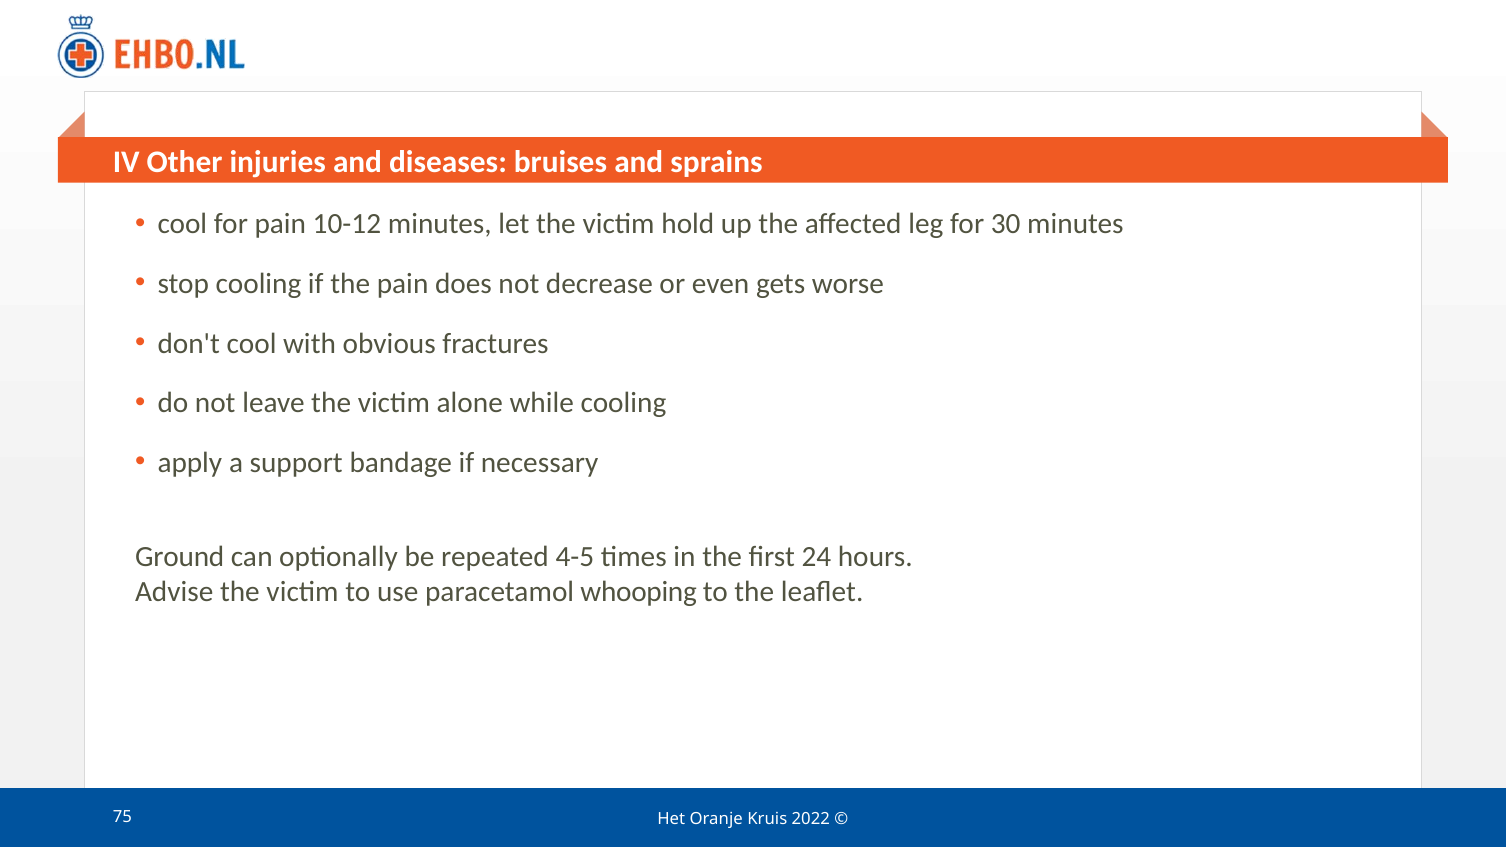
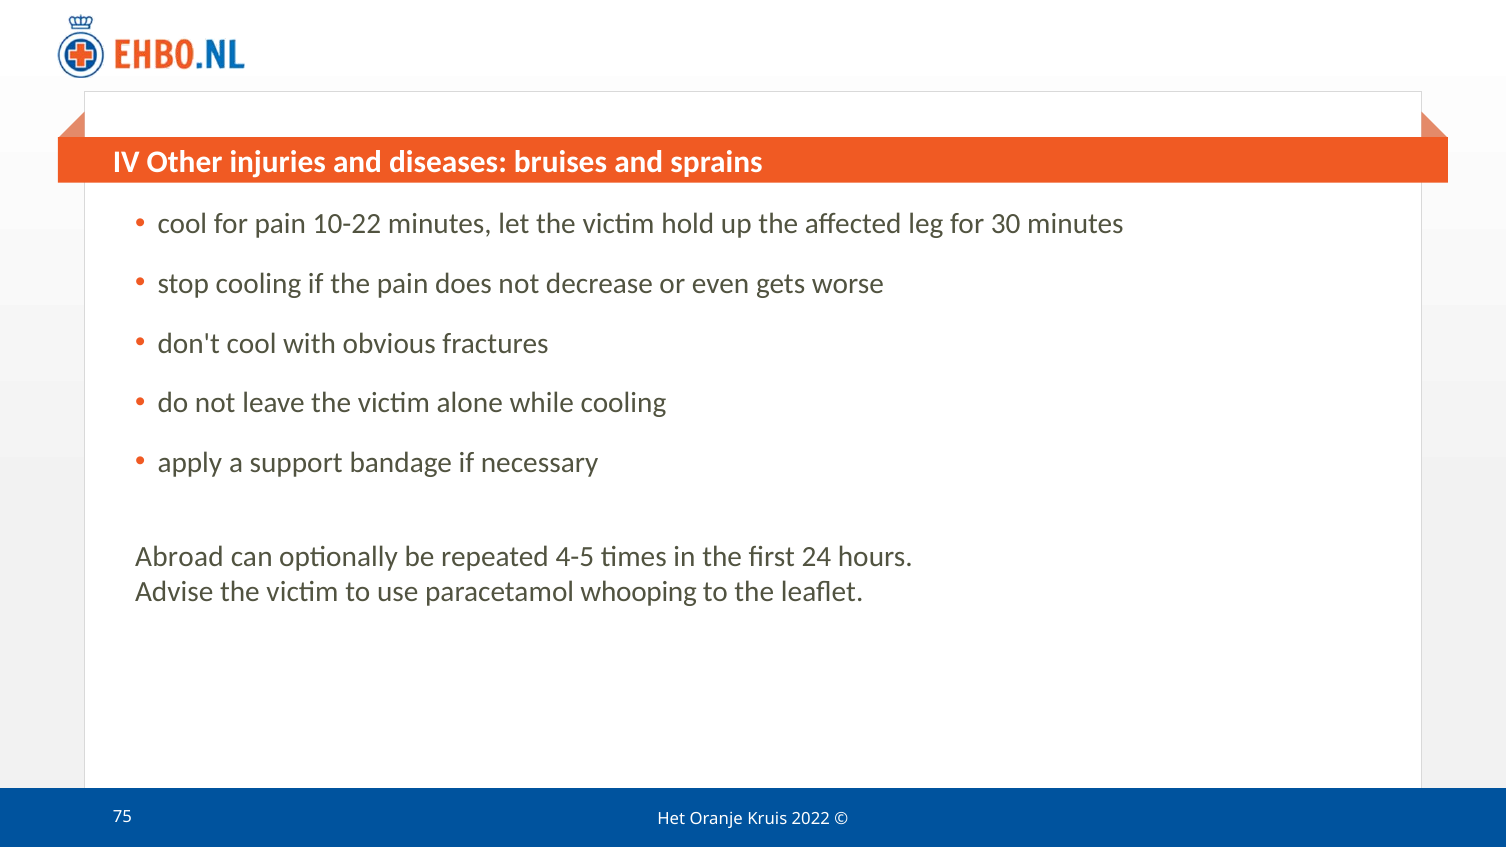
10-12: 10-12 -> 10-22 (347, 224)
Ground: Ground -> Abroad (179, 557)
